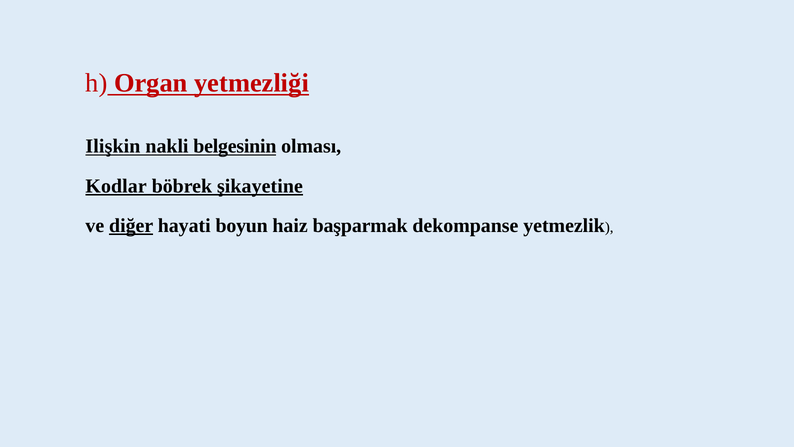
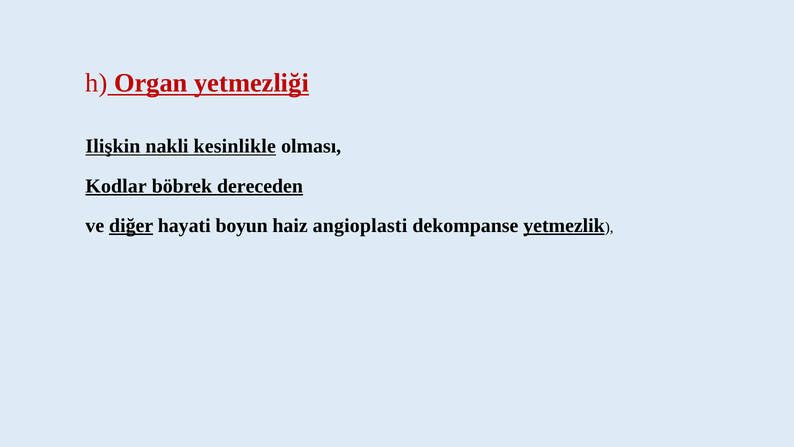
belgesinin: belgesinin -> kesinlikle (235, 146)
şikayetine: şikayetine -> dereceden (260, 186)
başparmak: başparmak -> angioplasti (360, 225)
yetmezlik underline: none -> present (564, 225)
